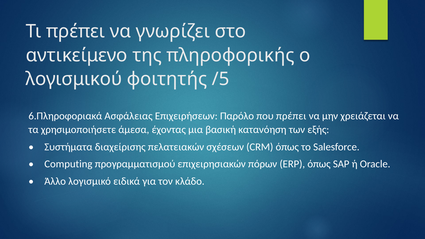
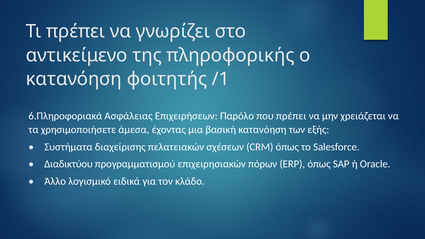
λογισμικού: λογισμικού -> κατανόηση (74, 79)
/5: /5 -> /1 (221, 79)
Computing: Computing -> Διαδικτύου (68, 164)
